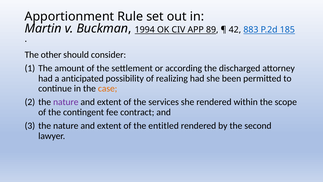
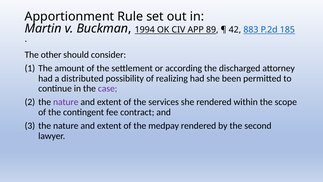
anticipated: anticipated -> distributed (82, 78)
case colour: orange -> purple (108, 88)
entitled: entitled -> medpay (164, 126)
